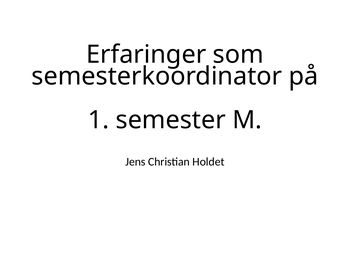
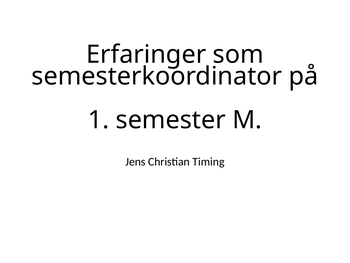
Holdet: Holdet -> Timing (209, 161)
